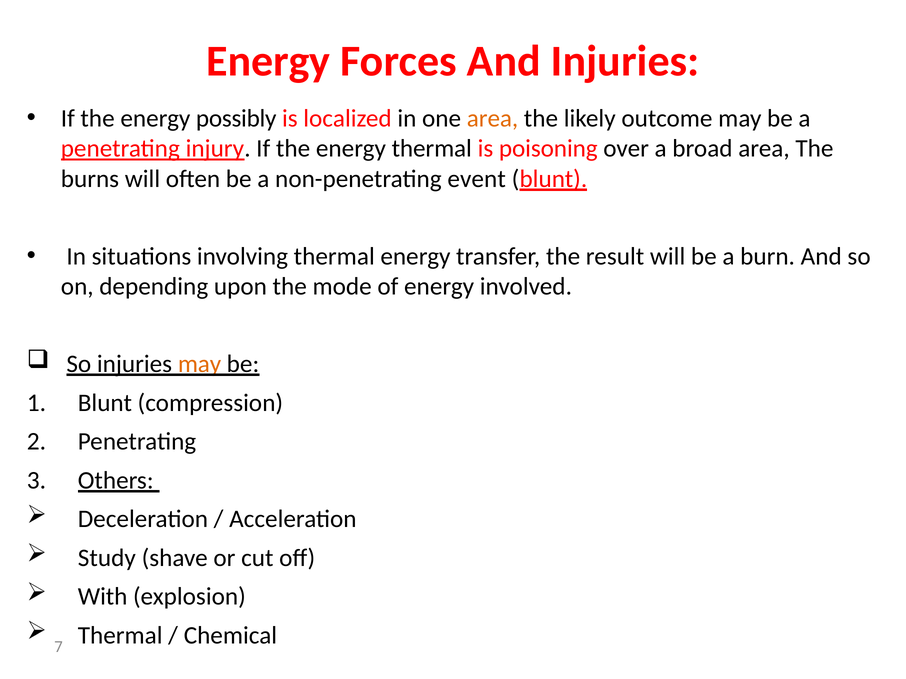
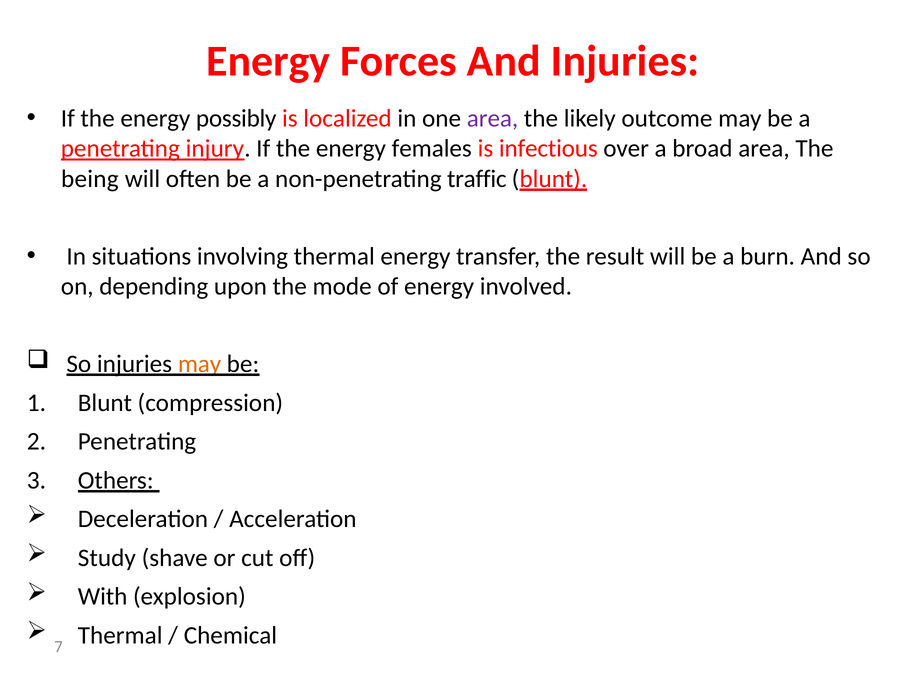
area colour: orange -> purple (493, 119)
energy thermal: thermal -> females (432, 149)
poisoning: poisoning -> infectious (548, 149)
burns: burns -> being (90, 179)
event: event -> traffic (477, 179)
